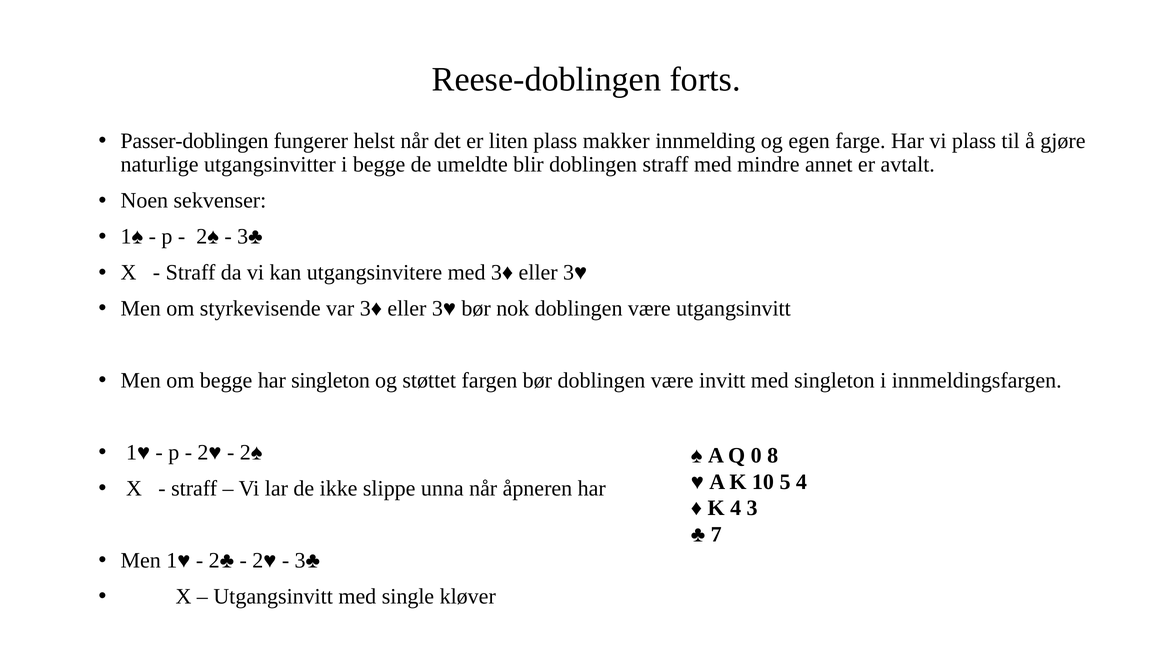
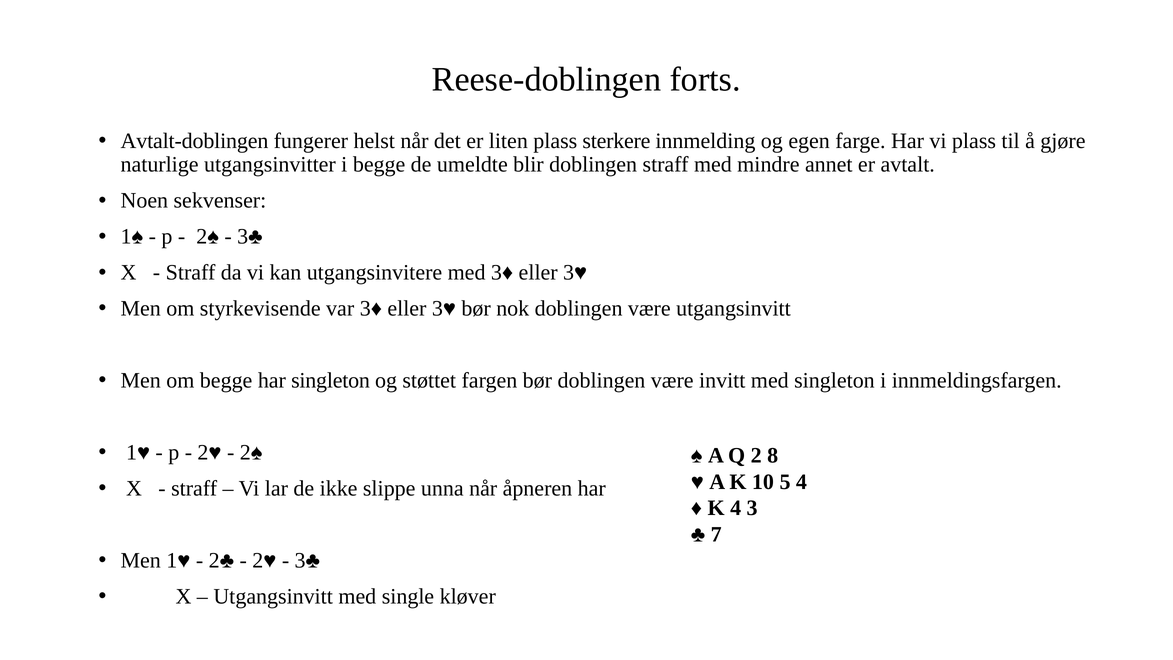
Passer-doblingen: Passer-doblingen -> Avtalt-doblingen (194, 141)
makker: makker -> sterkere (616, 141)
0: 0 -> 2 (756, 455)
